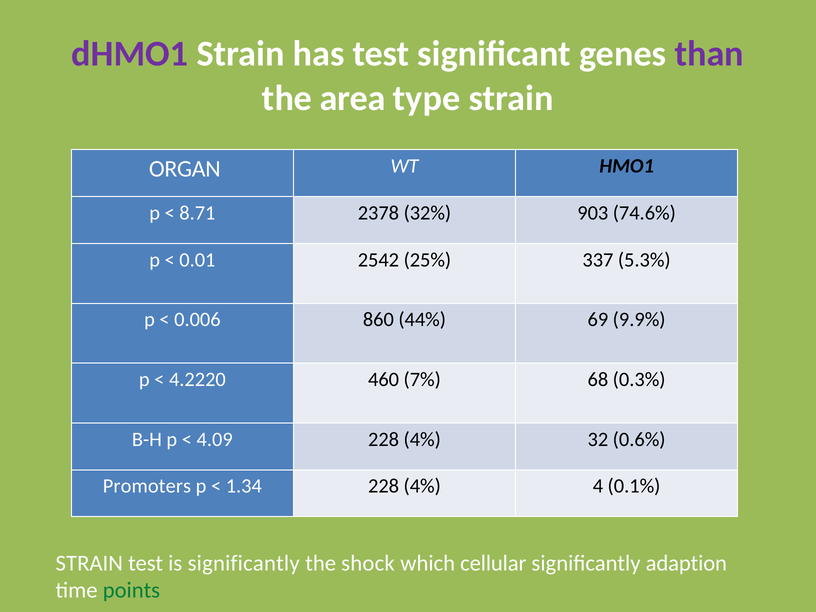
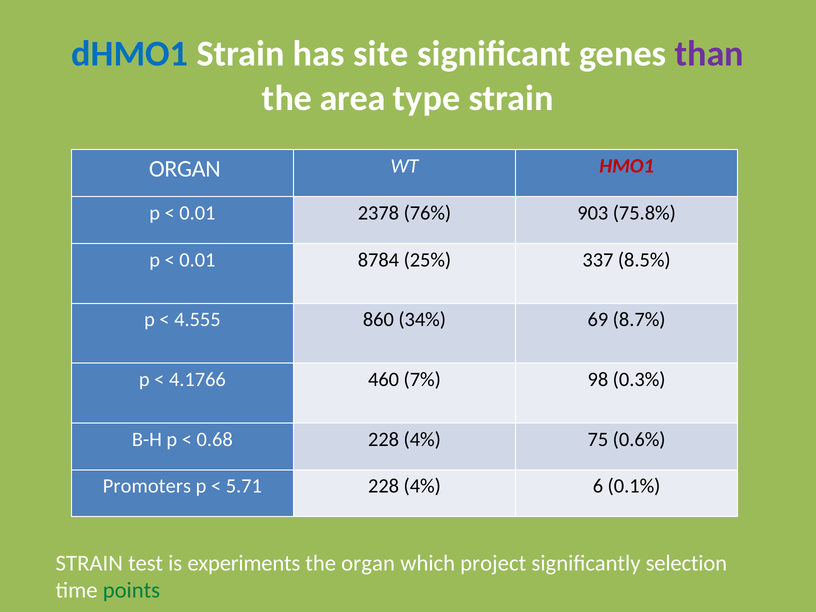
dHMO1 colour: purple -> blue (130, 54)
has test: test -> site (381, 54)
HMO1 colour: black -> red (627, 166)
8.71: 8.71 -> 0.01 (197, 213)
32%: 32% -> 76% (427, 213)
74.6%: 74.6% -> 75.8% (644, 213)
2542: 2542 -> 8784 (378, 260)
5.3%: 5.3% -> 8.5% (644, 260)
0.006: 0.006 -> 4.555 (197, 320)
44%: 44% -> 34% (422, 320)
9.9%: 9.9% -> 8.7% (639, 320)
4.2220: 4.2220 -> 4.1766 (197, 379)
68: 68 -> 98 (598, 379)
4.09: 4.09 -> 0.68 (215, 439)
32: 32 -> 75 (598, 439)
1.34: 1.34 -> 5.71 (244, 486)
4: 4 -> 6 (598, 486)
is significantly: significantly -> experiments (244, 563)
the shock: shock -> organ (368, 563)
cellular: cellular -> project (493, 563)
adaption: adaption -> selection (686, 563)
